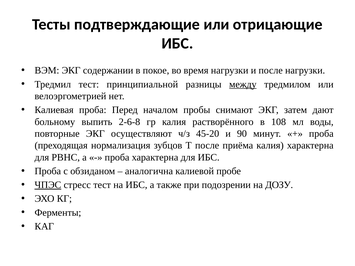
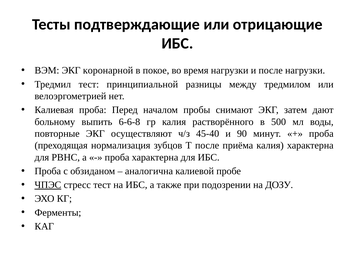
содержании: содержании -> коронарной (108, 71)
между underline: present -> none (243, 84)
2-6-8: 2-6-8 -> 6-6-8 (129, 122)
108: 108 -> 500 (279, 122)
45-20: 45-20 -> 45-40 (208, 134)
